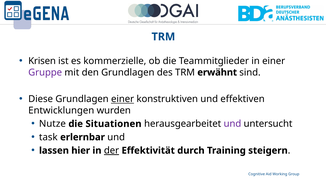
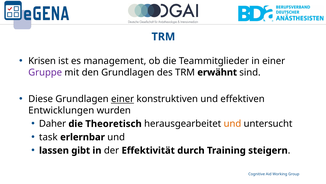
kommerzielle: kommerzielle -> management (115, 61)
Nutze: Nutze -> Daher (53, 123)
Situationen: Situationen -> Theoretisch (114, 123)
und colour: purple -> orange (232, 123)
hier: hier -> gibt (81, 150)
der underline: present -> none (112, 150)
